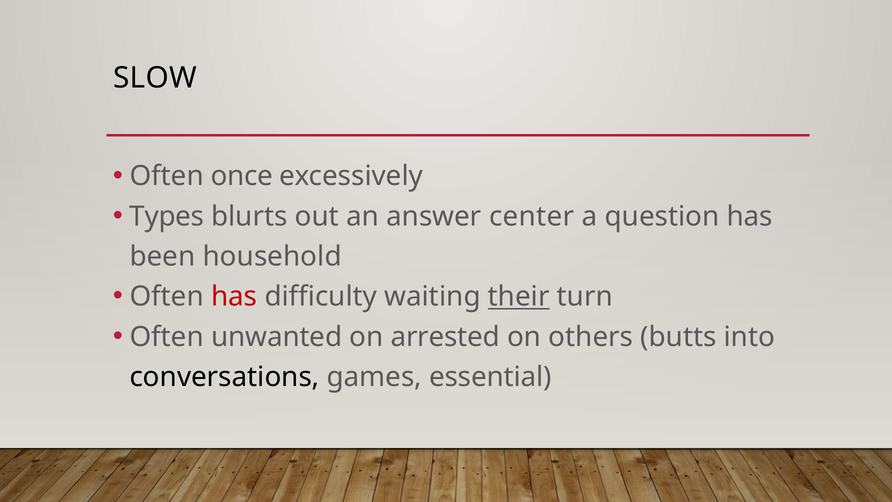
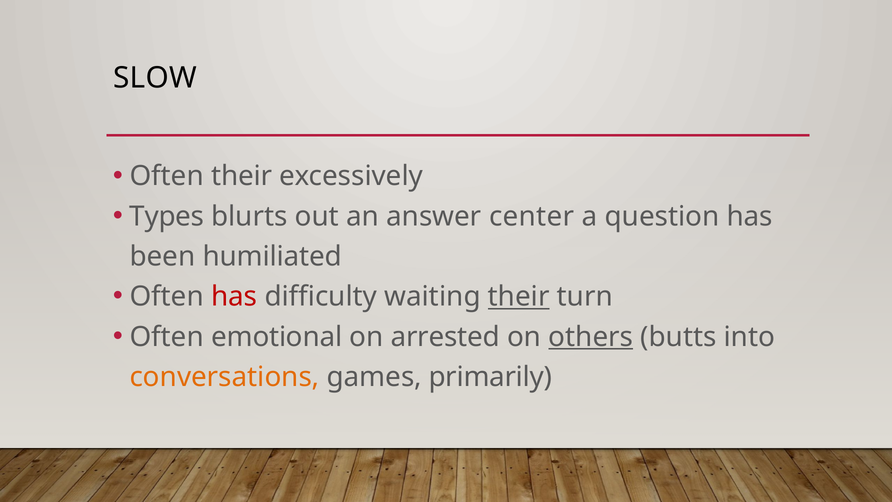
Often once: once -> their (242, 176)
household: household -> humiliated (272, 256)
unwanted: unwanted -> emotional (277, 337)
others underline: none -> present (591, 337)
conversations colour: black -> orange (225, 377)
essential: essential -> primarily (490, 377)
